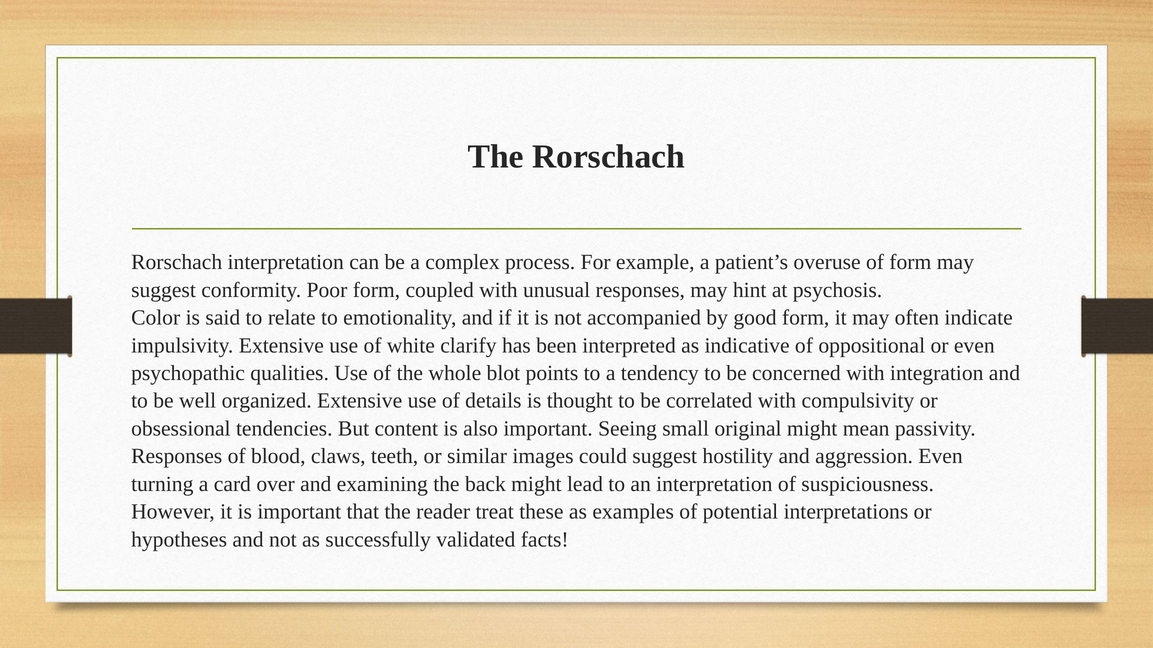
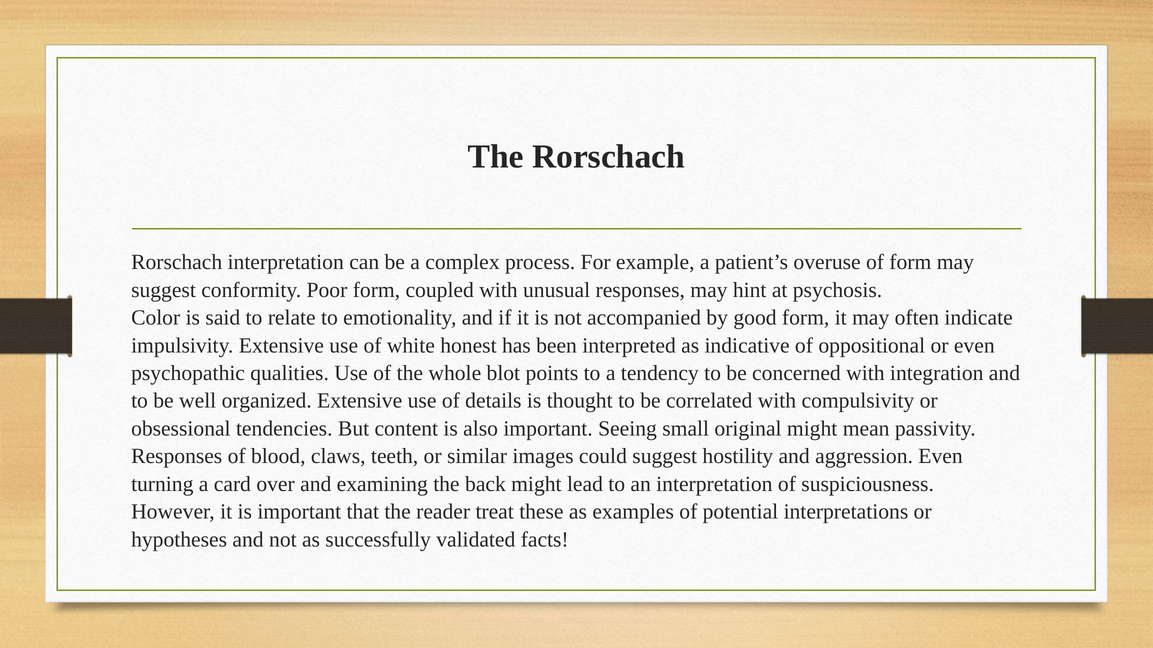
clarify: clarify -> honest (468, 346)
